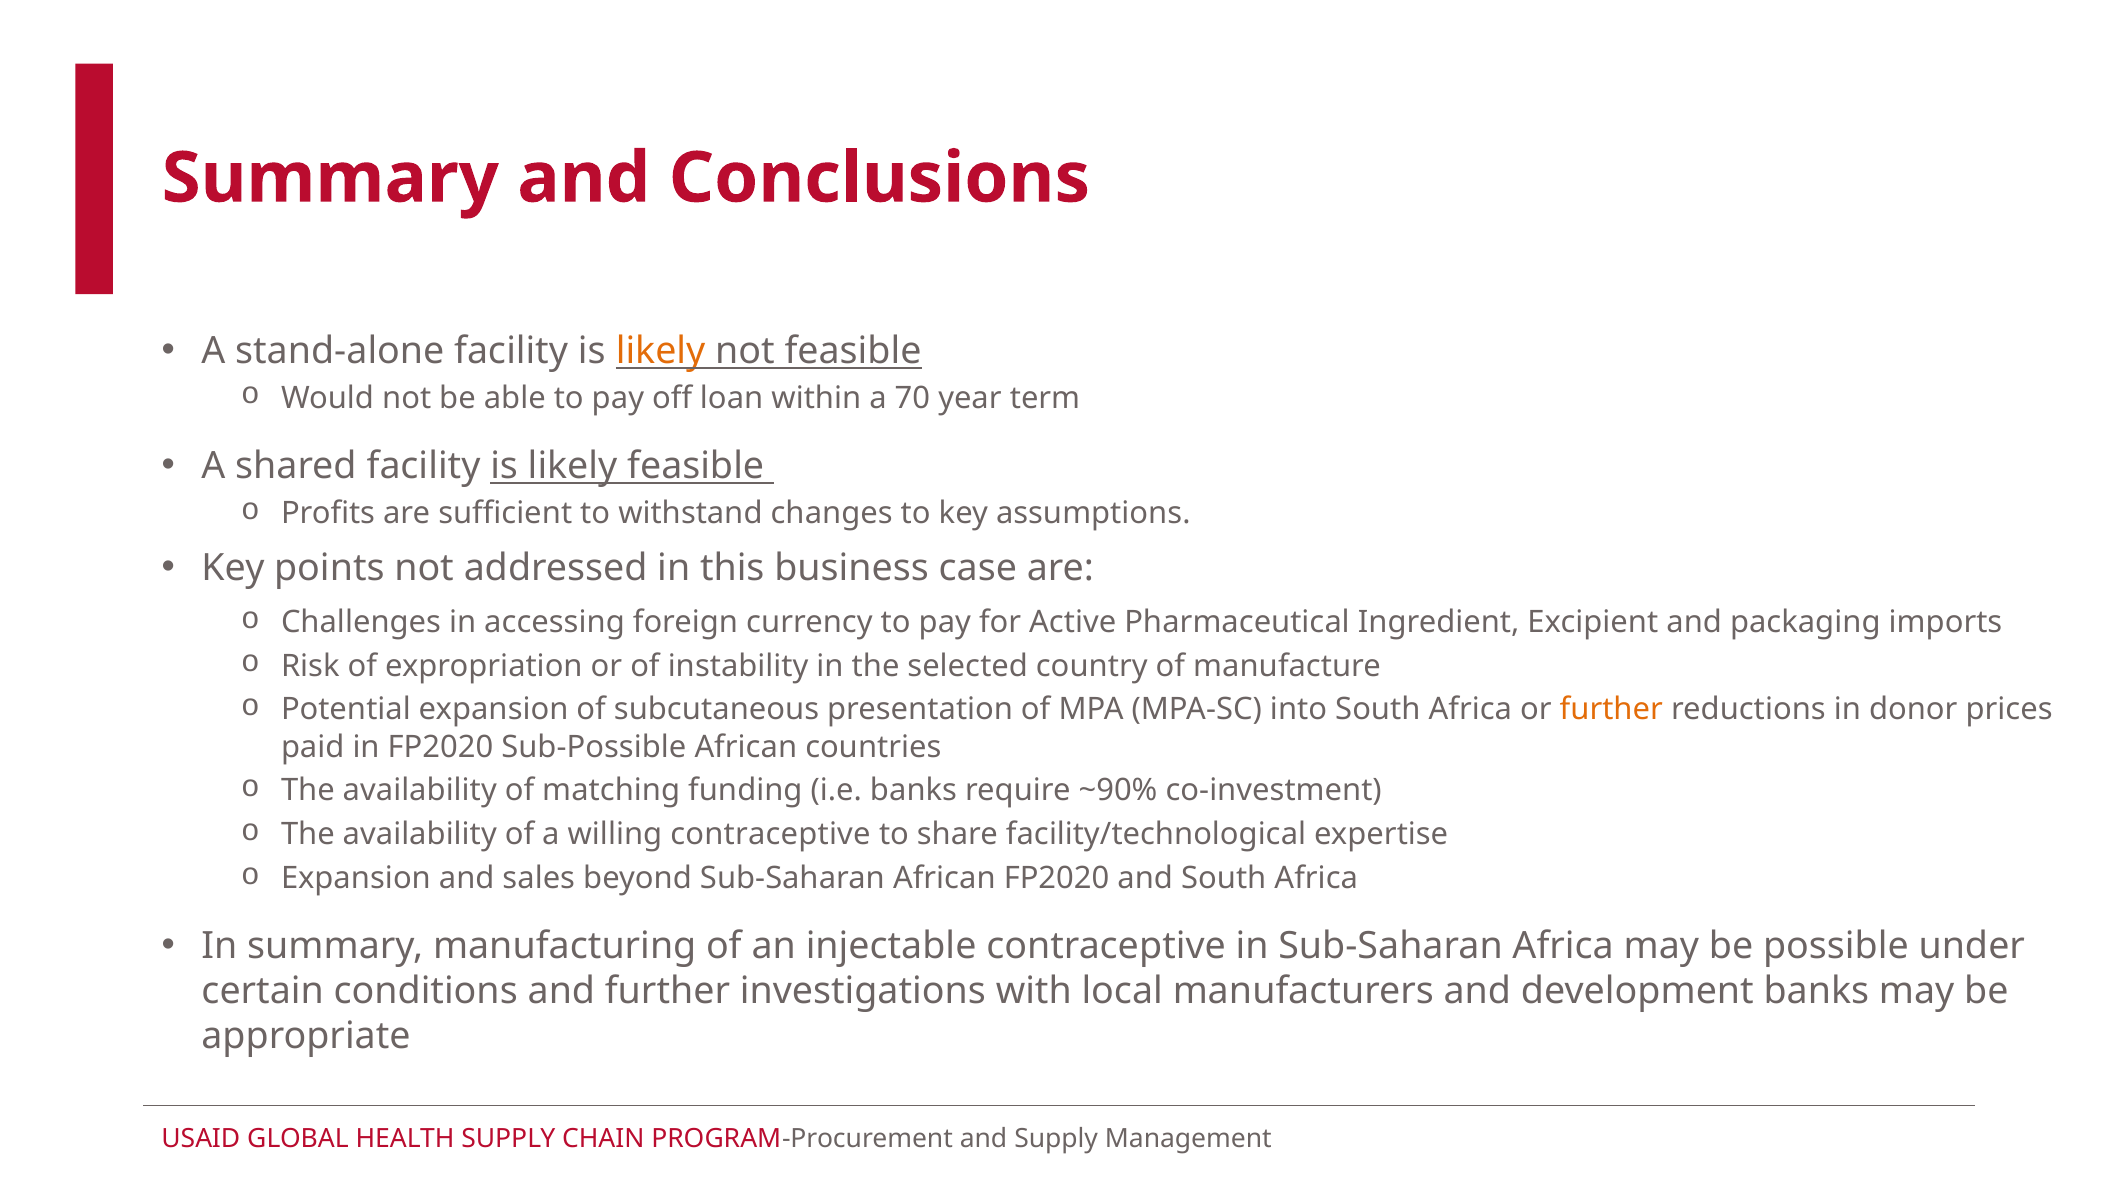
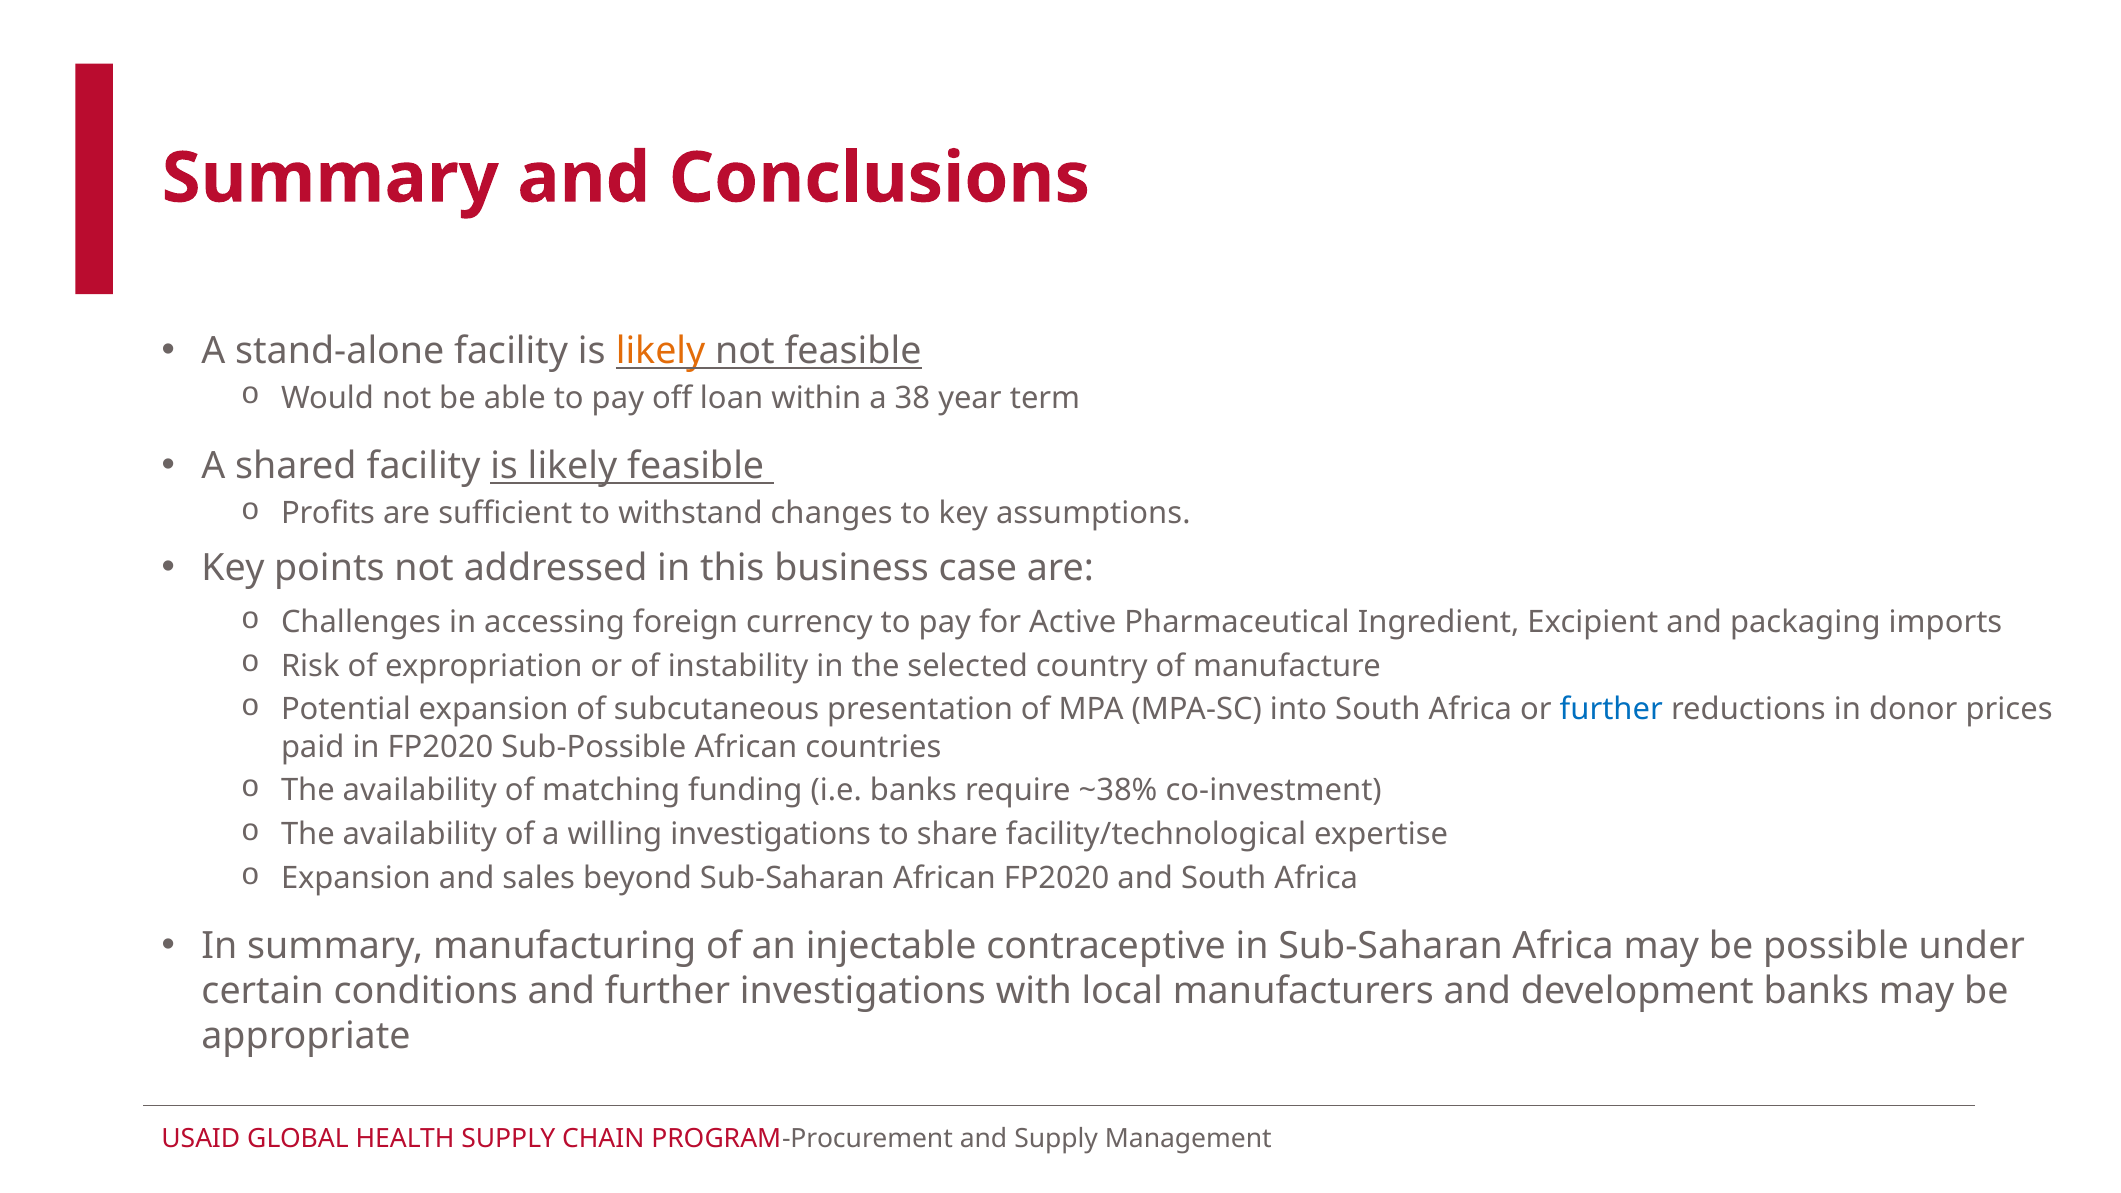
70: 70 -> 38 (912, 398)
further colour: orange -> blue (1611, 710)
~90%: ~90% -> ~38% (1118, 791)
willing contraceptive: contraceptive -> investigations (771, 834)
